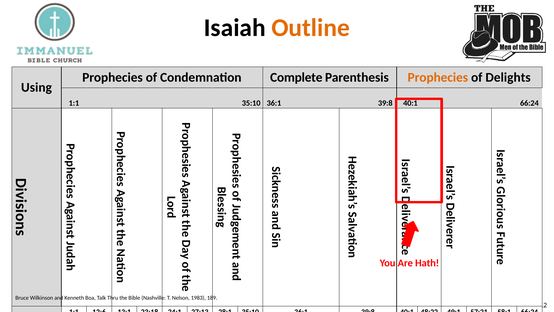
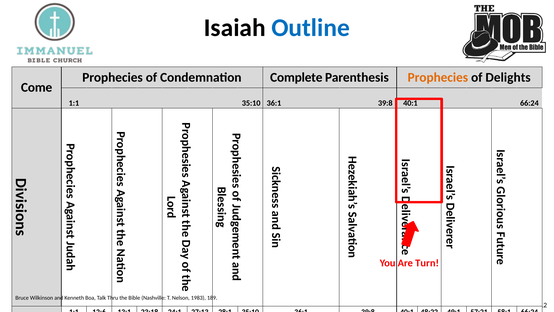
Outline colour: orange -> blue (311, 28)
Using: Using -> Come (37, 87)
Hath: Hath -> Turn (427, 263)
